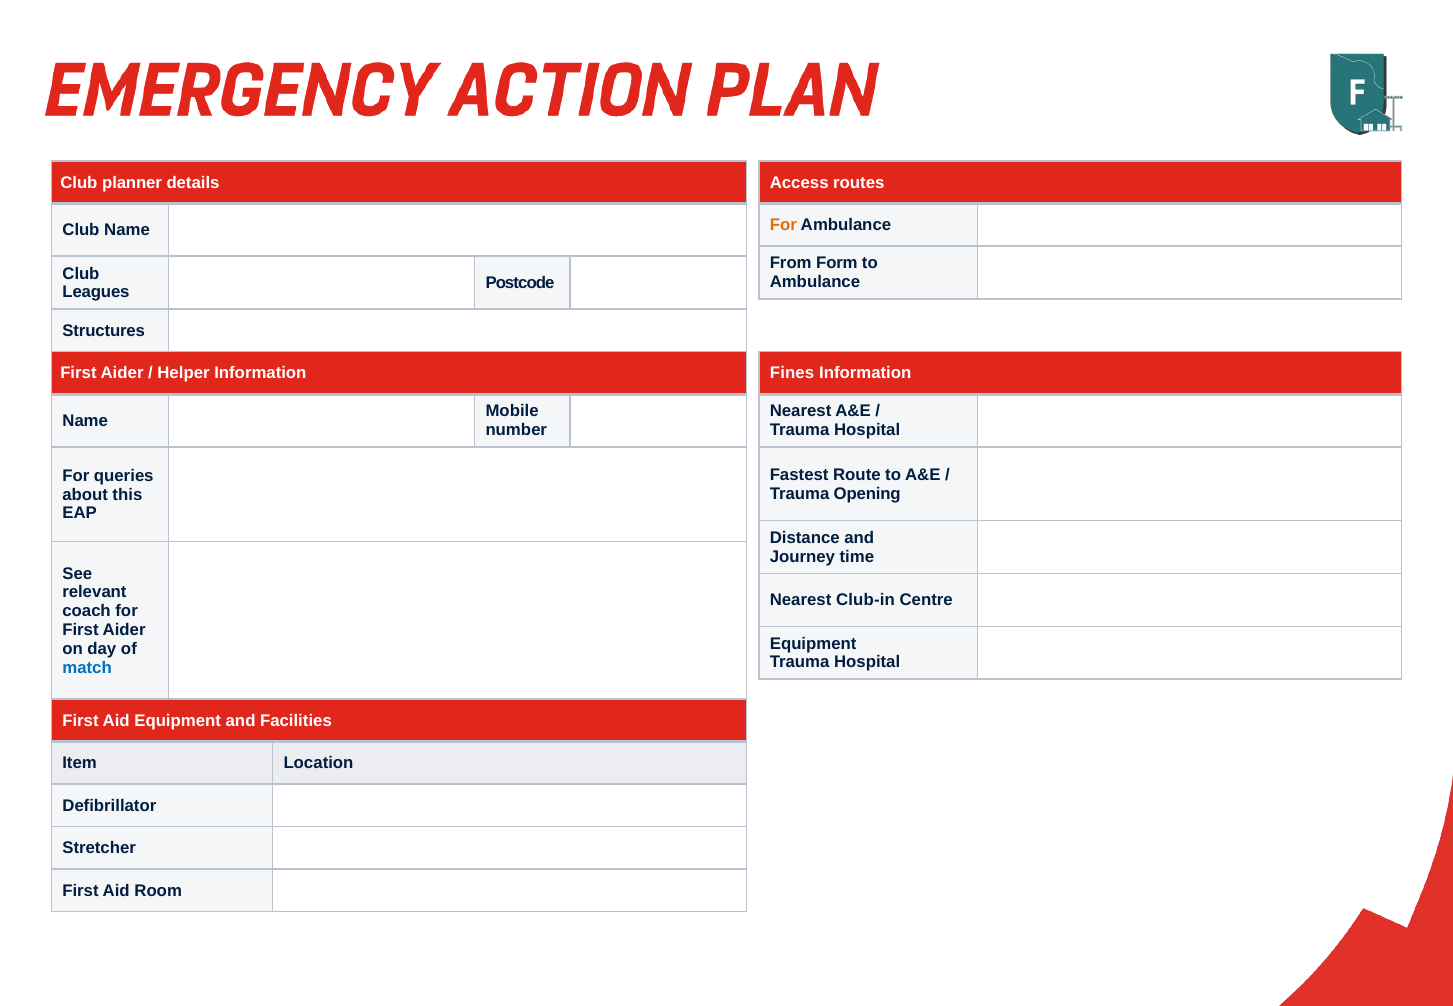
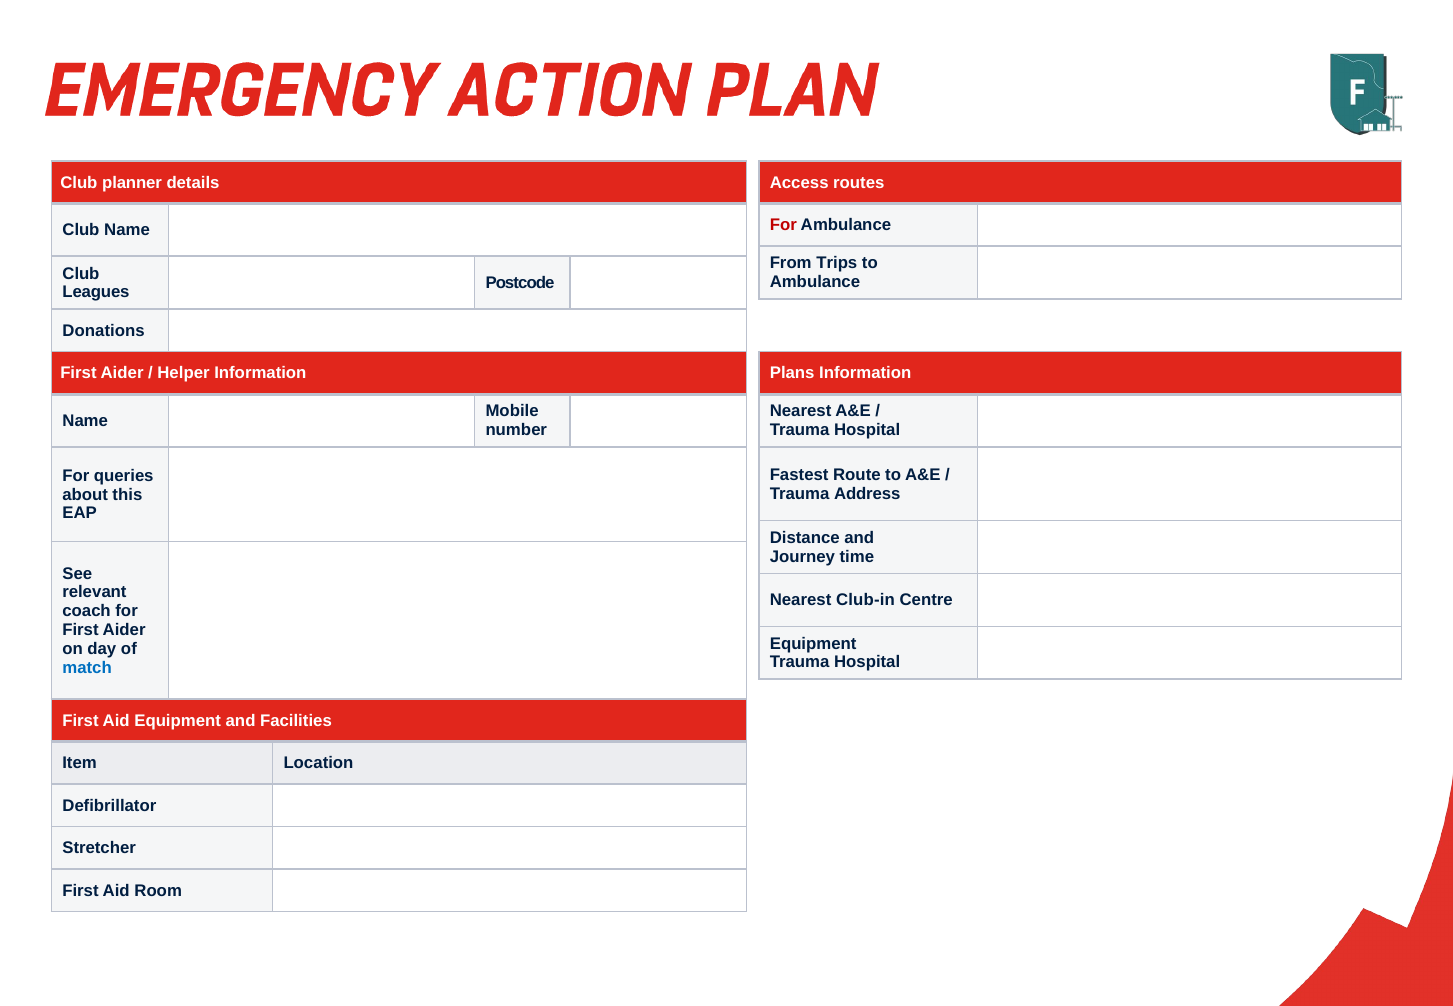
For colour: orange -> red (783, 225)
Form: Form -> Trips (837, 263)
Structures: Structures -> Donations (104, 331)
Fines: Fines -> Plans (792, 373)
Opening: Opening -> Address (867, 493)
